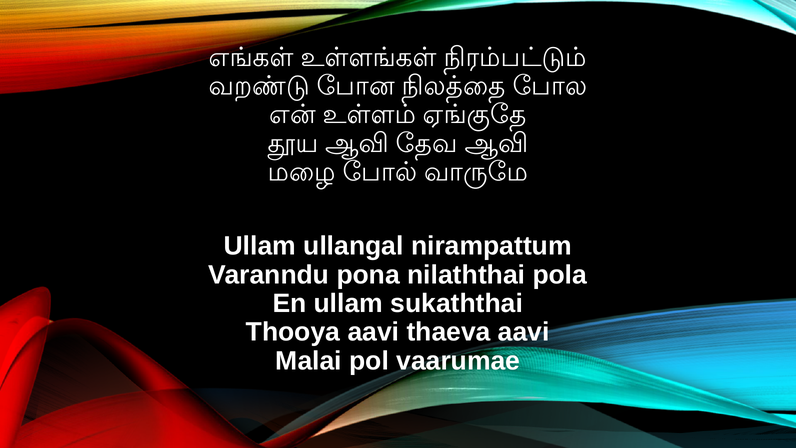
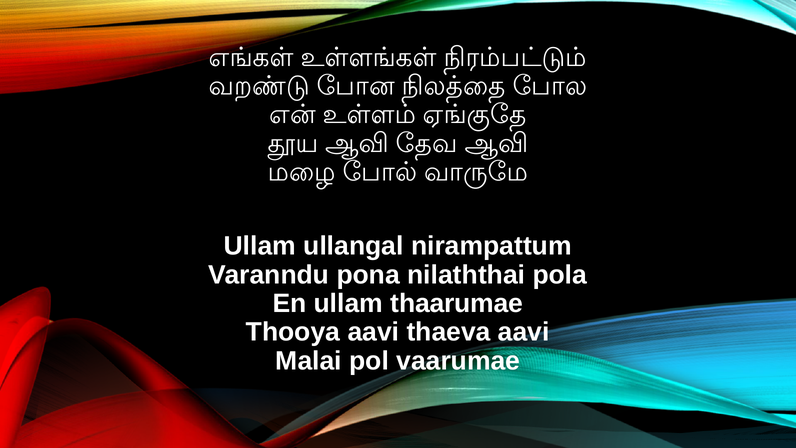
sukaththai: sukaththai -> thaarumae (457, 303)
